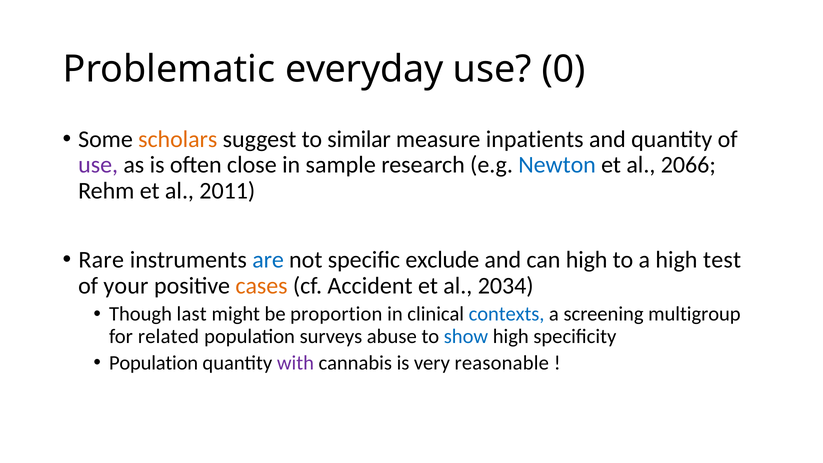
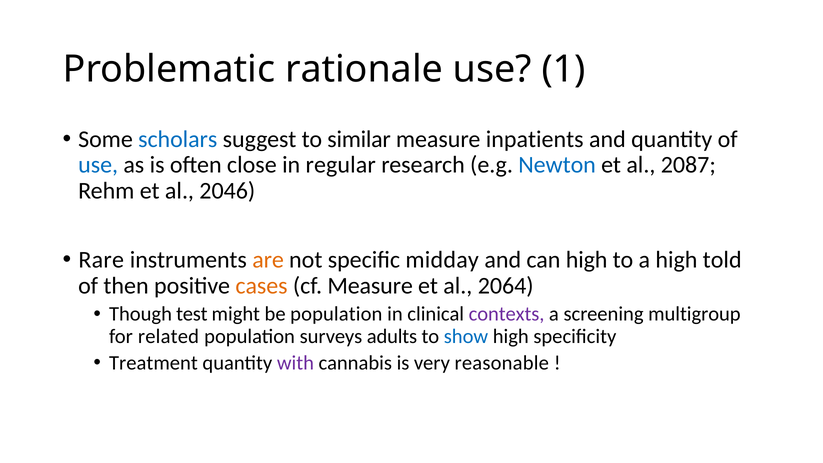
everyday: everyday -> rationale (364, 69)
0: 0 -> 1 (564, 69)
scholars colour: orange -> blue (178, 139)
use colour: purple -> blue (98, 165)
sample: sample -> regular (341, 165)
2066: 2066 -> 2087 (688, 165)
2011: 2011 -> 2046 (227, 191)
are colour: blue -> orange (268, 260)
exclude: exclude -> midday (442, 260)
test: test -> told (722, 260)
your: your -> then (126, 286)
cf Accident: Accident -> Measure (370, 286)
2034: 2034 -> 2064 (506, 286)
last: last -> test (192, 314)
be proportion: proportion -> population (336, 314)
contexts colour: blue -> purple (507, 314)
abuse: abuse -> adults (392, 336)
Population: Population -> Treatment (153, 363)
